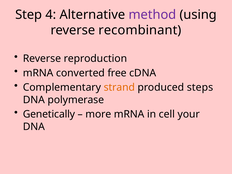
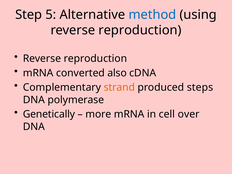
4: 4 -> 5 (51, 15)
method colour: purple -> blue (152, 15)
recombinant: recombinant -> reproduction (140, 30)
free: free -> also (117, 73)
your: your -> over (189, 114)
